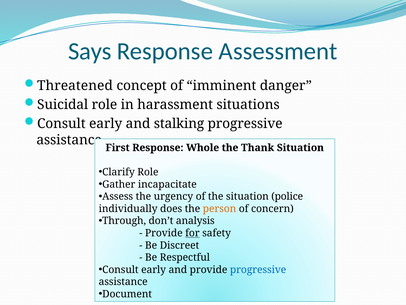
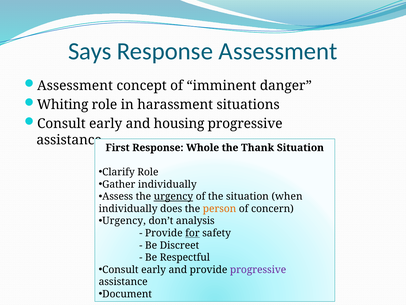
Threatened: Threatened -> Assessment (75, 86)
Suicidal: Suicidal -> Whiting (63, 104)
stalking: stalking -> housing (179, 123)
Gather incapacitate: incapacitate -> individually (167, 184)
urgency underline: none -> present (173, 196)
police: police -> when (287, 196)
Through: Through -> Urgency (124, 221)
progressive colour: blue -> purple (258, 269)
